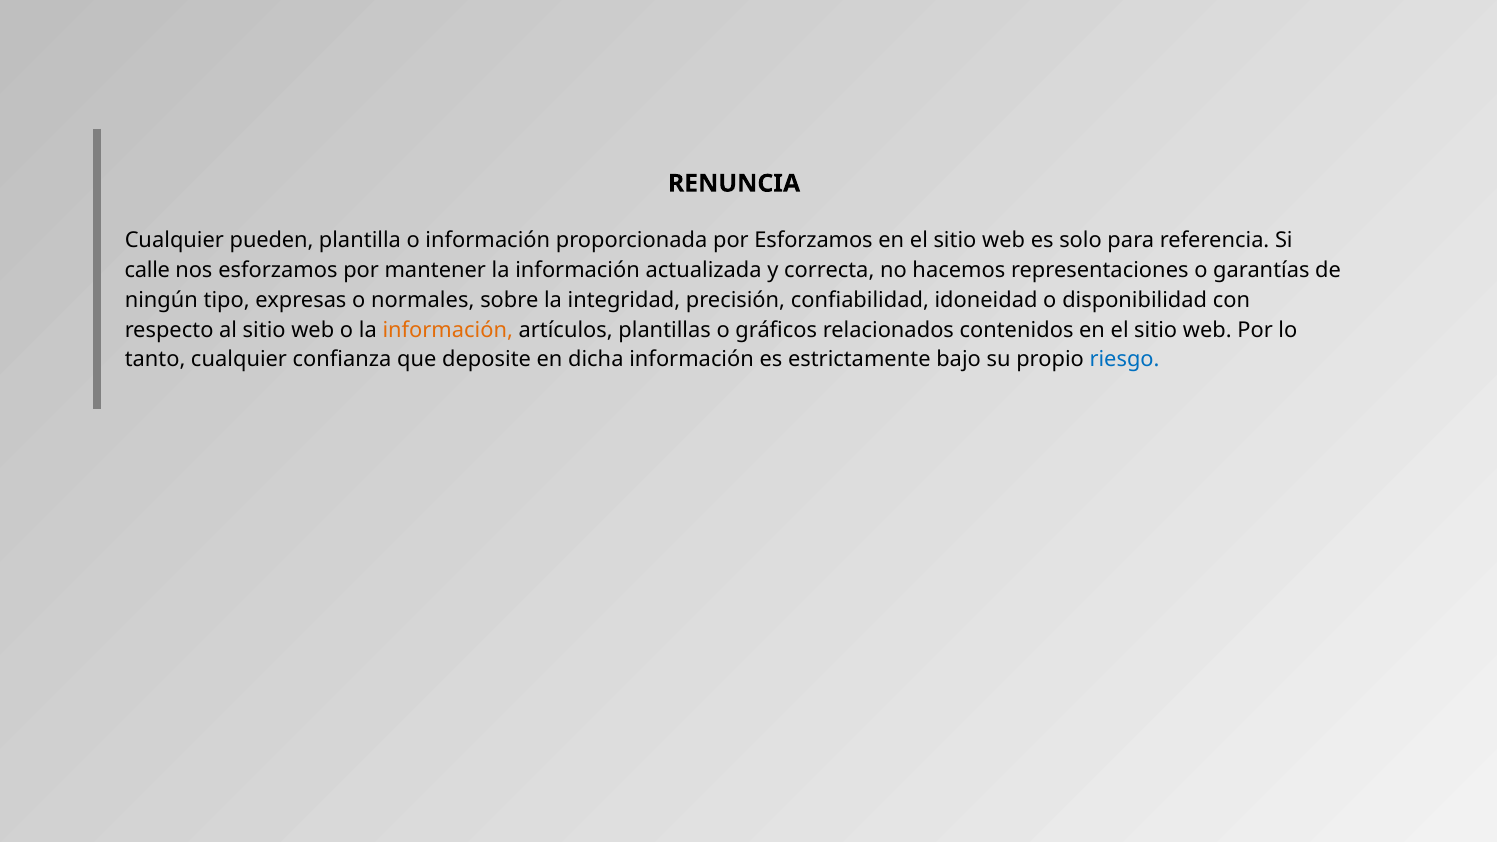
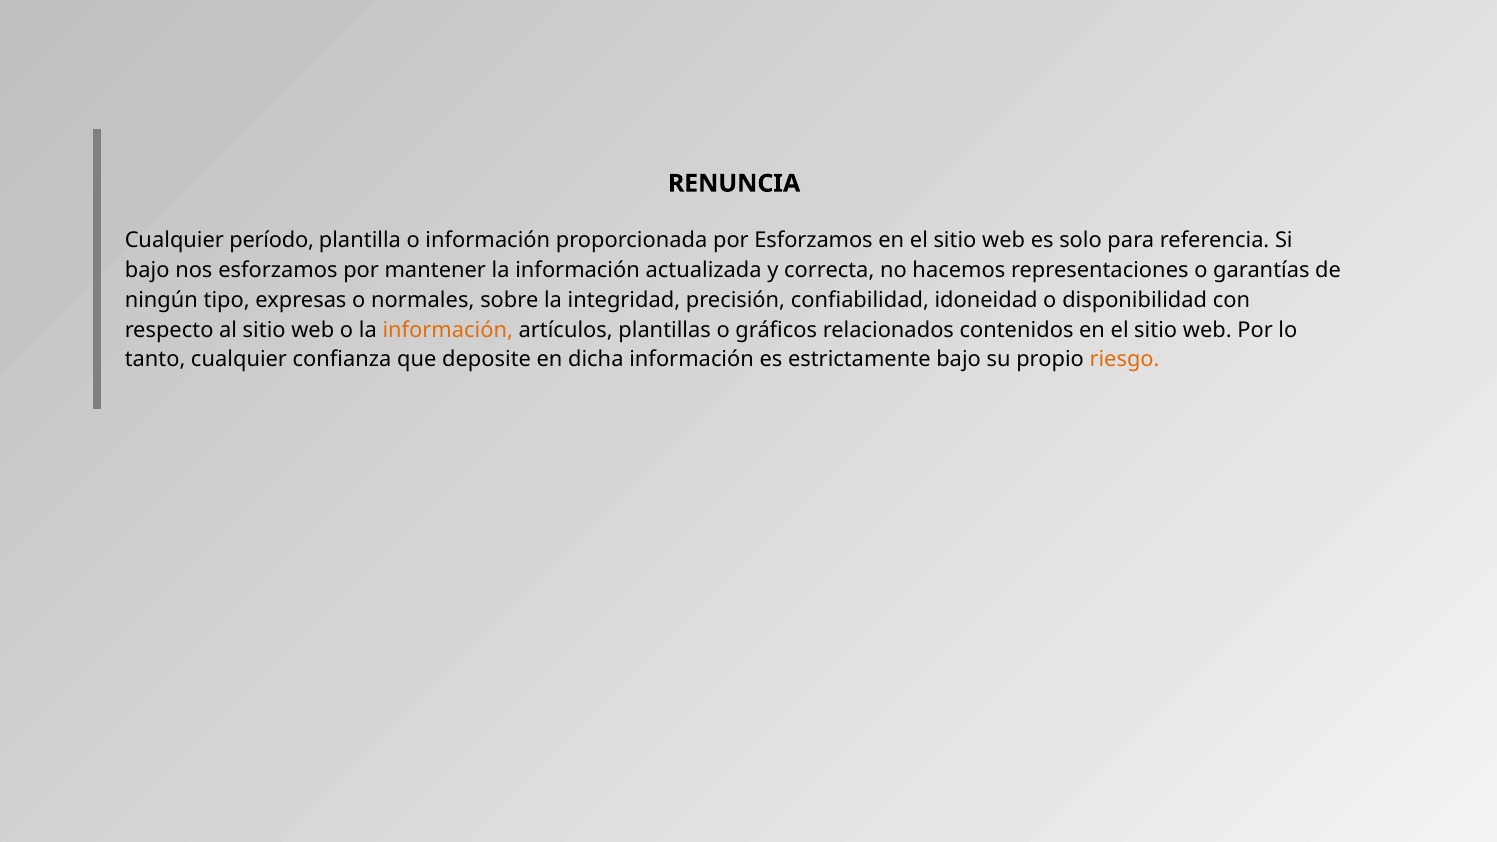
pueden: pueden -> período (272, 241)
calle: calle -> bajo (147, 270)
riesgo colour: blue -> orange (1125, 360)
